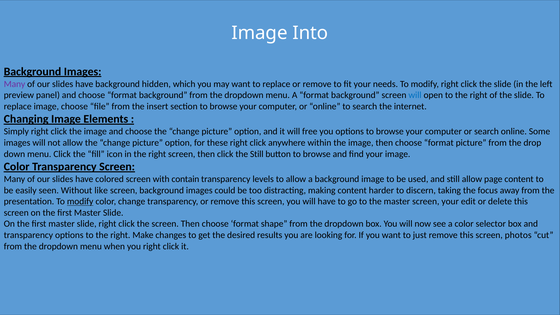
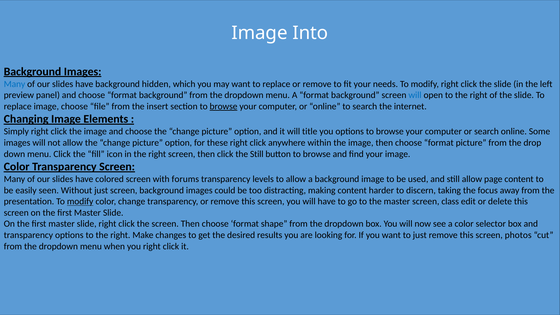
Many colour: purple -> blue (14, 84)
browse underline: none -> present (224, 106)
free: free -> title (310, 132)
contain: contain -> forums (185, 179)
Without like: like -> just (101, 190)
screen your: your -> class (450, 202)
